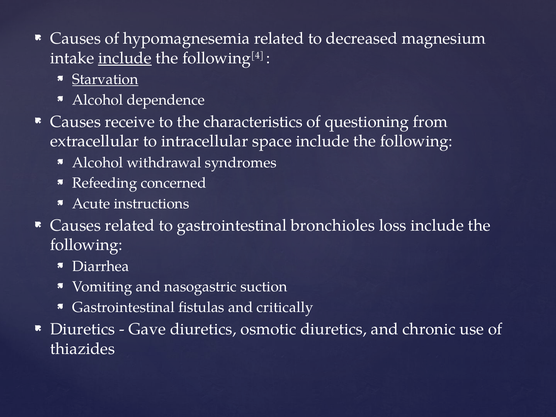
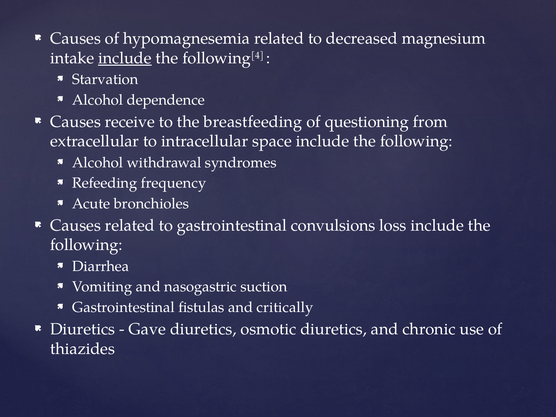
Starvation underline: present -> none (105, 79)
characteristics: characteristics -> breastfeeding (253, 122)
concerned: concerned -> frequency (174, 183)
instructions: instructions -> bronchioles (152, 204)
bronchioles: bronchioles -> convulsions (333, 225)
